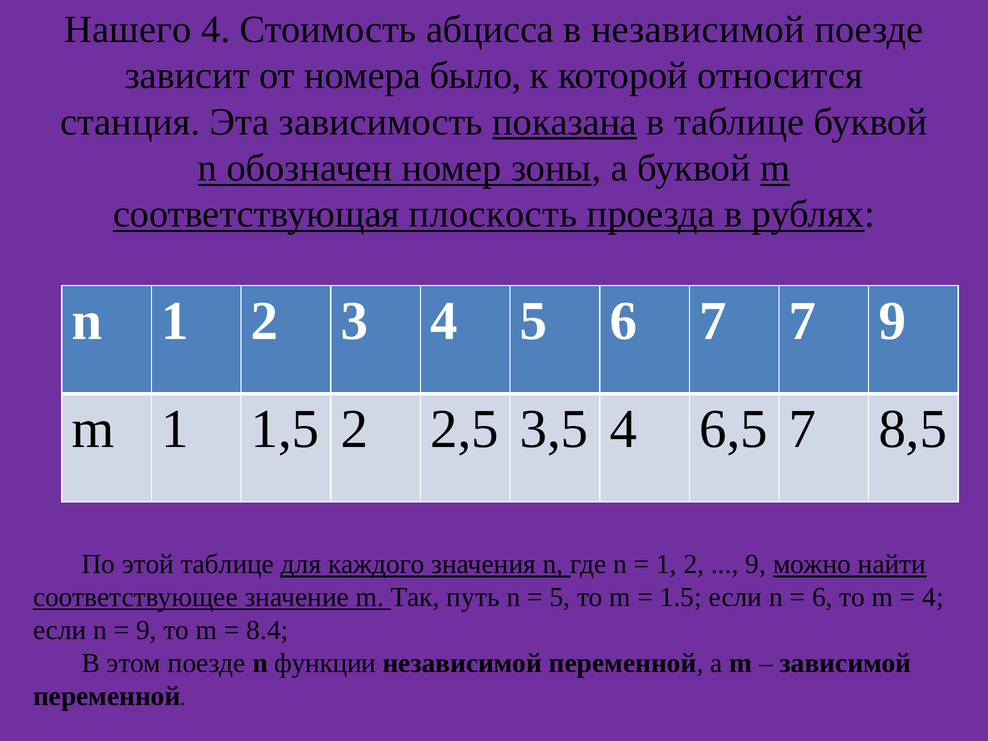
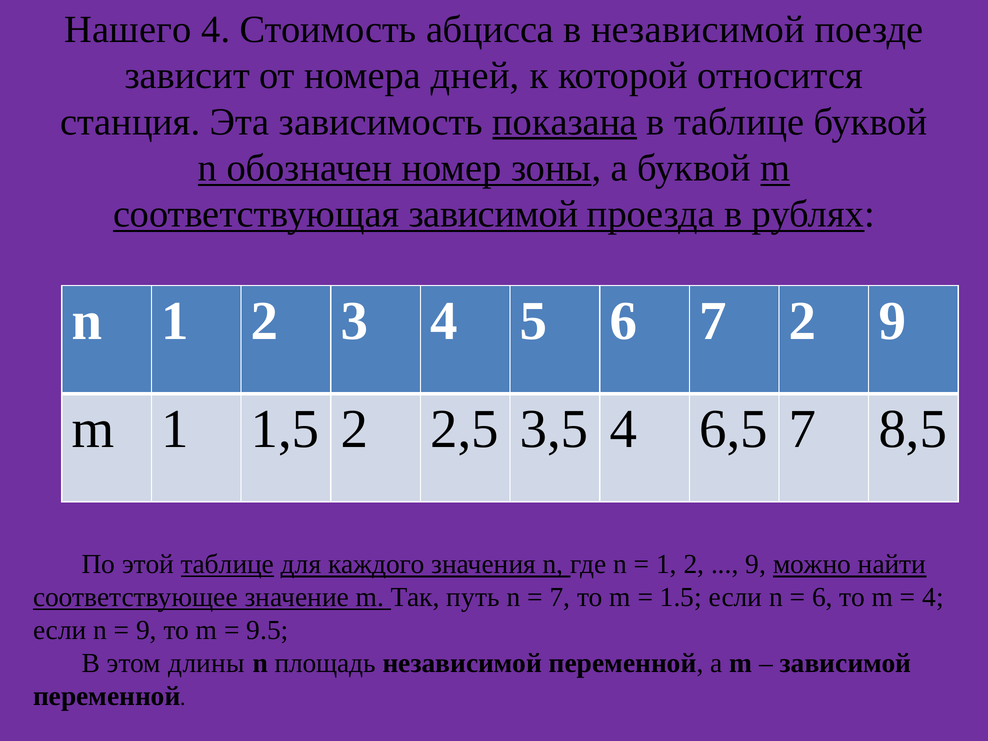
было: было -> дней (475, 76)
соответствующая плоскость: плоскость -> зависимой (493, 214)
7 7: 7 -> 2 (803, 321)
таблице underline: none -> present (227, 564)
5: 5 -> 7 (560, 597)
8.4: 8.4 -> 9.5 (267, 630)
этом поезде: поезде -> длины (207, 663)
функции: функции -> площадь (325, 663)
